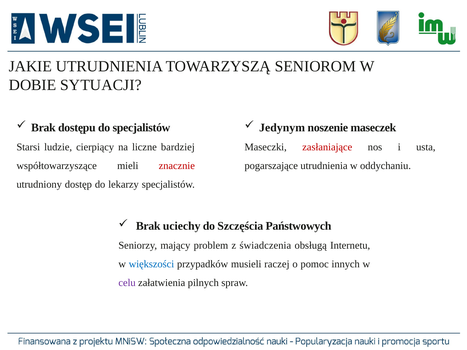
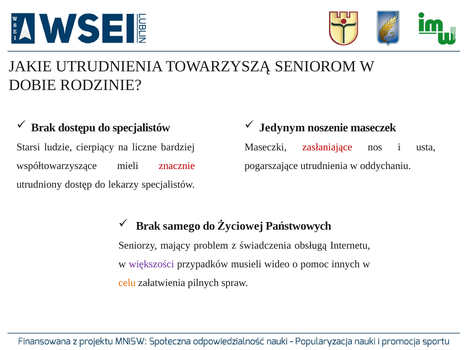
SYTUACJI: SYTUACJI -> RODZINIE (101, 85)
uciechy: uciechy -> samego (182, 226)
Szczęścia: Szczęścia -> Życiowej (240, 226)
większości colour: blue -> purple (151, 264)
raczej: raczej -> wideo (277, 264)
celu colour: purple -> orange (127, 283)
